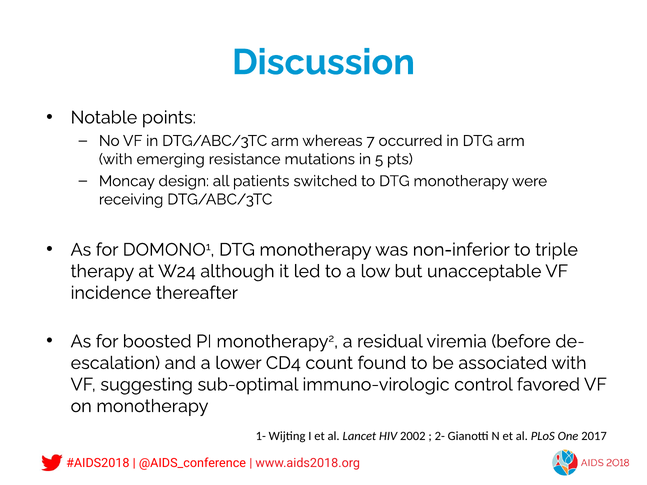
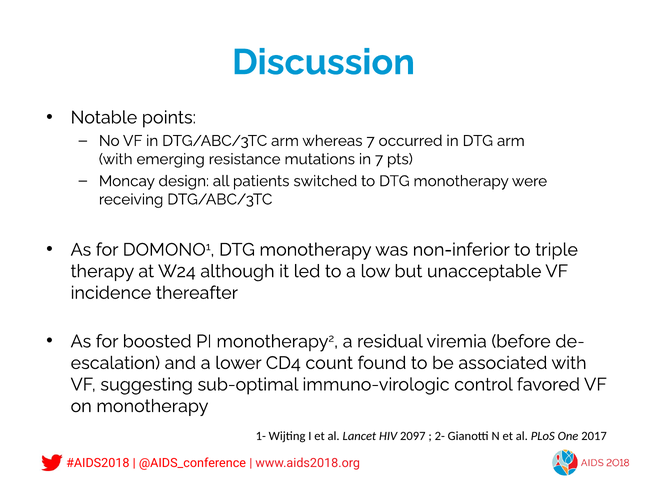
in 5: 5 -> 7 (379, 159)
2002: 2002 -> 2097 (413, 436)
